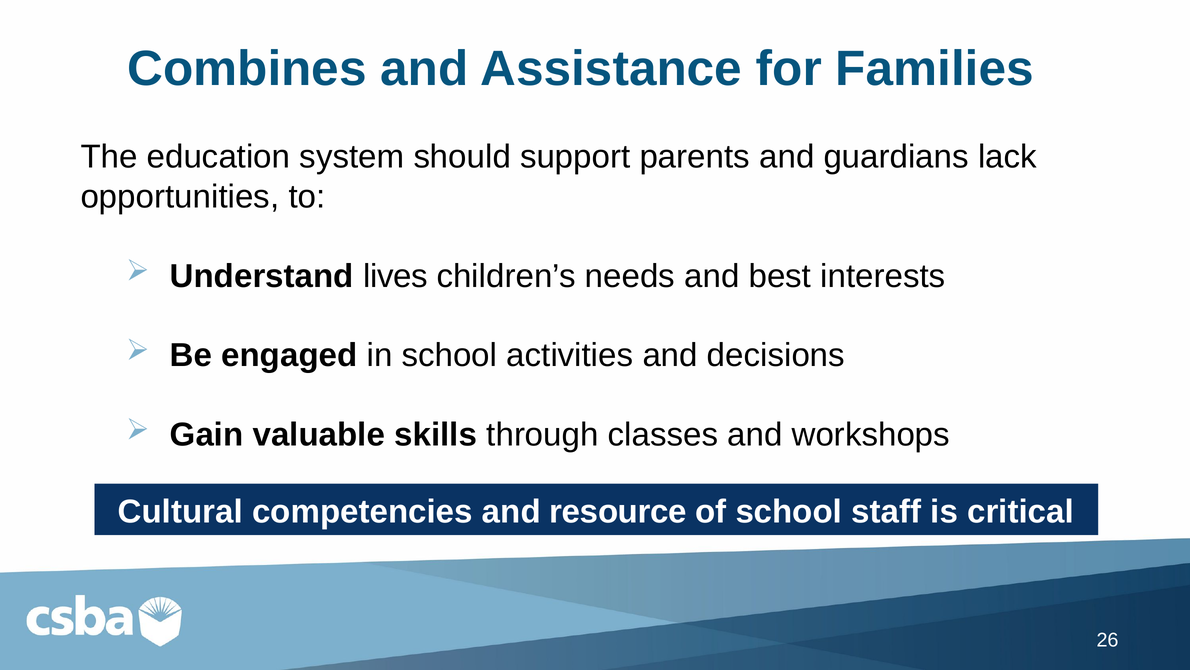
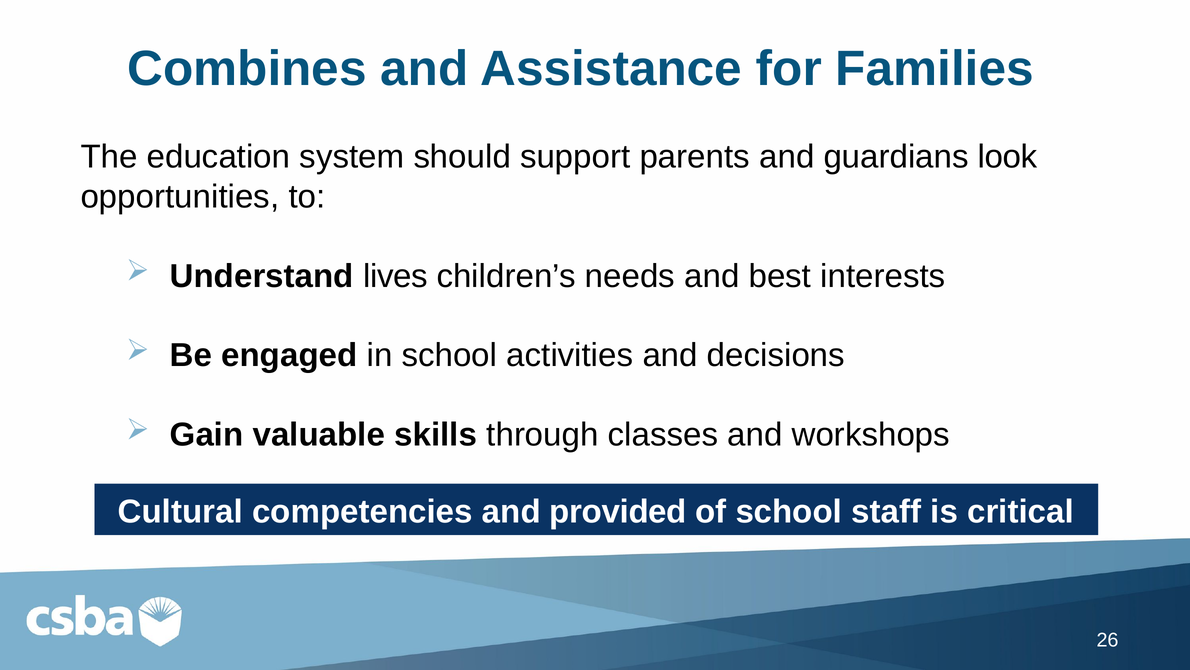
lack: lack -> look (1008, 157)
resource: resource -> provided (618, 511)
